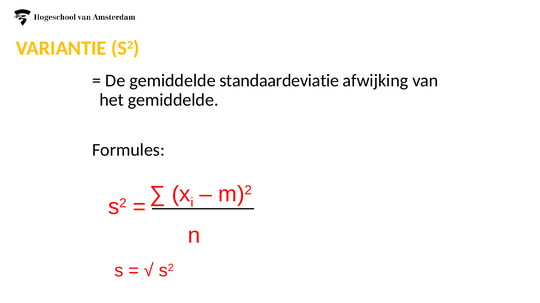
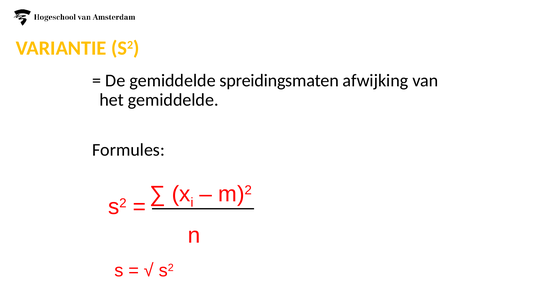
standaardeviatie: standaardeviatie -> spreidingsmaten (279, 81)
